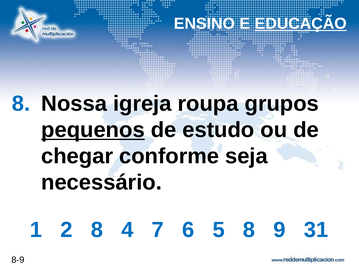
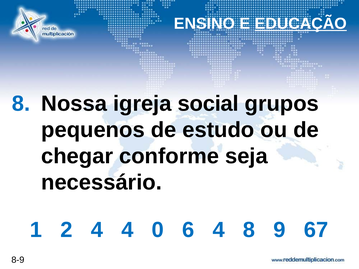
roupa: roupa -> social (208, 104)
pequenos underline: present -> none (93, 130)
2 8: 8 -> 4 (97, 230)
7: 7 -> 0 (158, 230)
6 5: 5 -> 4 (219, 230)
31: 31 -> 67 (316, 230)
